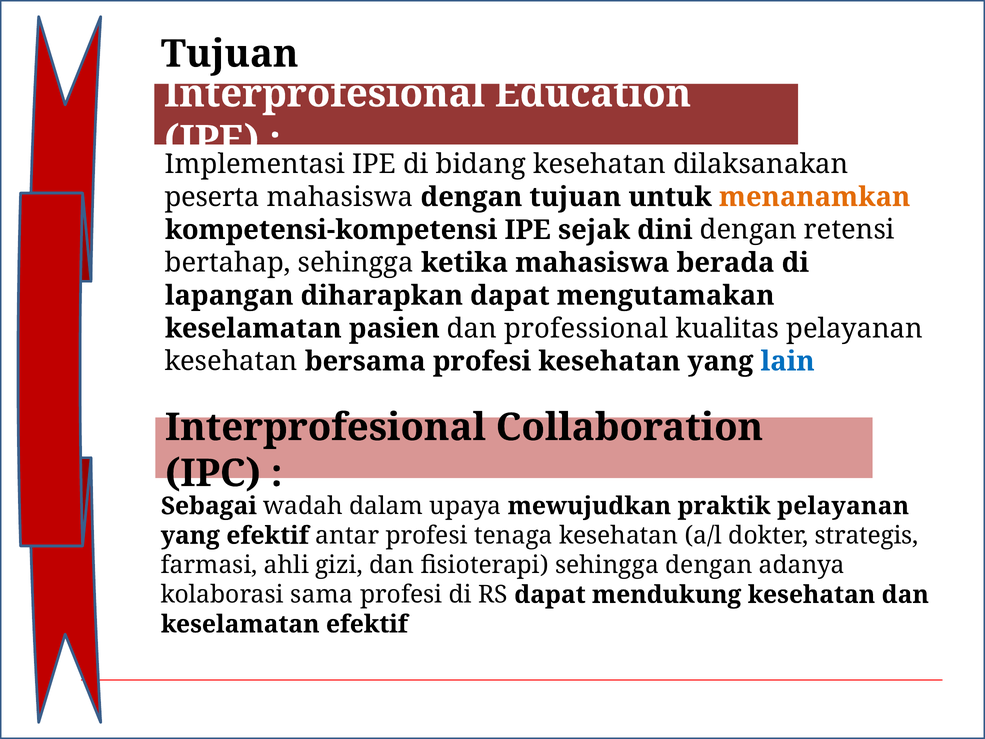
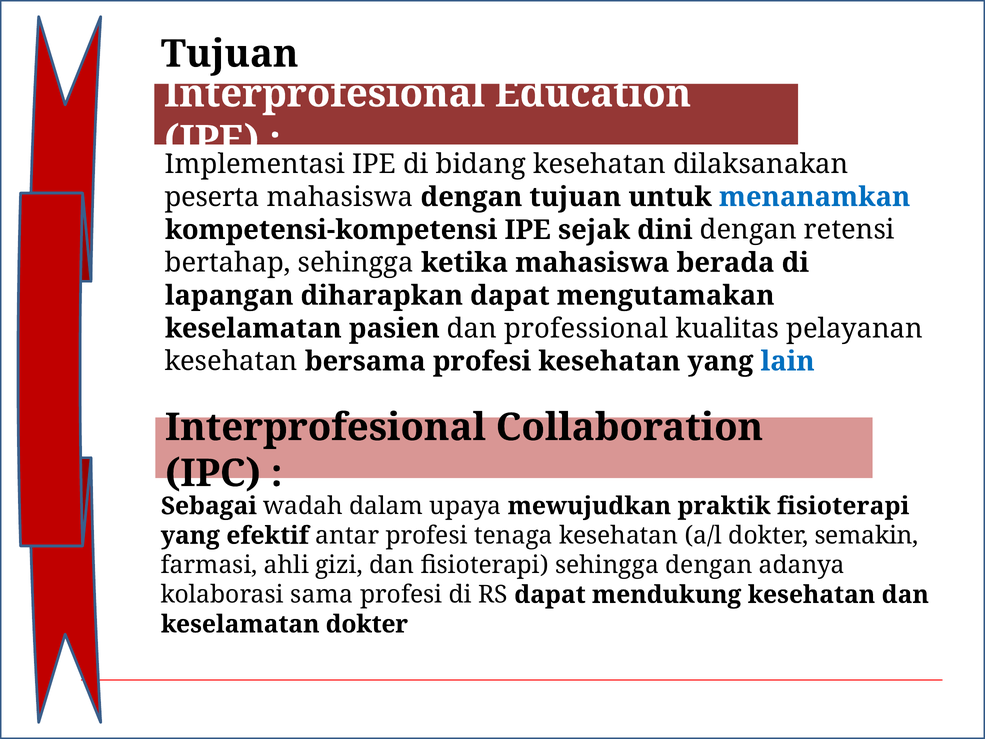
menanamkan colour: orange -> blue (815, 197)
praktik pelayanan: pelayanan -> fisioterapi (843, 506)
strategis: strategis -> semakin (867, 535)
keselamatan efektif: efektif -> dokter (367, 624)
